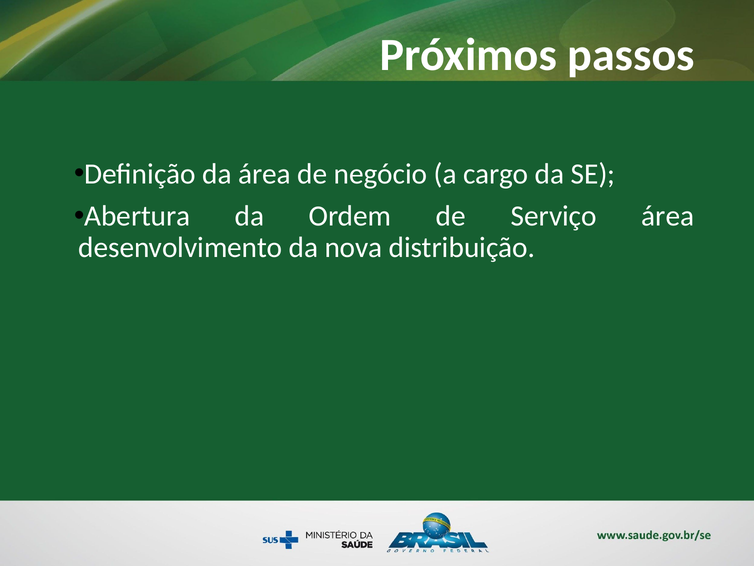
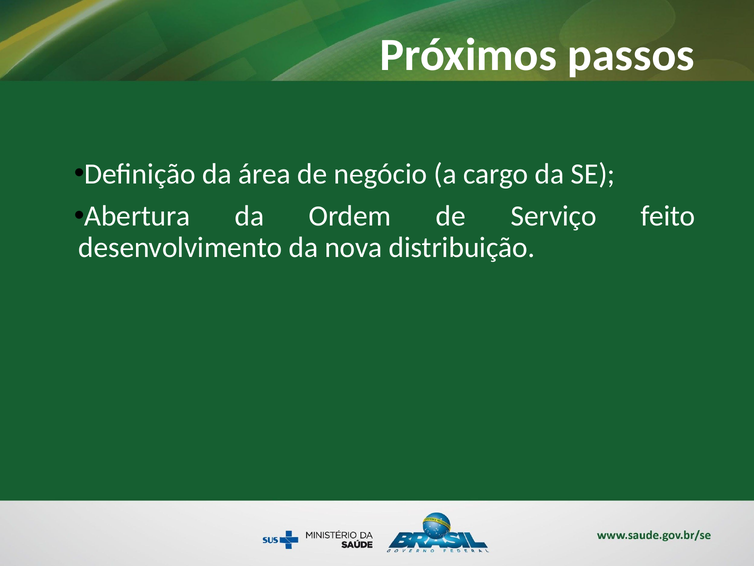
Serviço área: área -> feito (668, 216)
